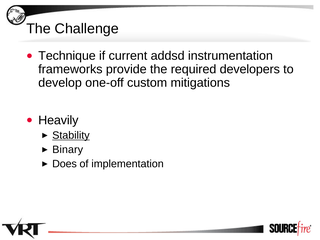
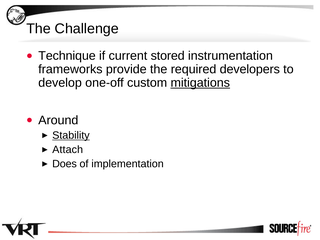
addsd: addsd -> stored (168, 56)
mitigations underline: none -> present (200, 83)
Heavily: Heavily -> Around (58, 120)
Binary: Binary -> Attach (68, 150)
